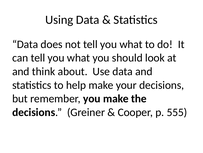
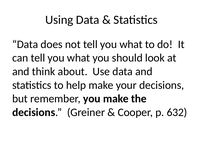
555: 555 -> 632 (177, 112)
